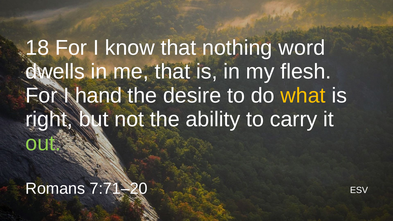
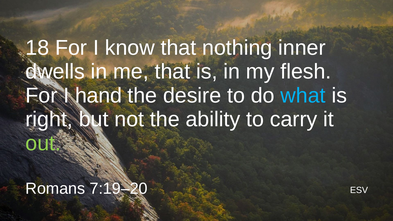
word: word -> inner (302, 48)
what colour: yellow -> light blue (303, 96)
7:71–20: 7:71–20 -> 7:19–20 (119, 189)
